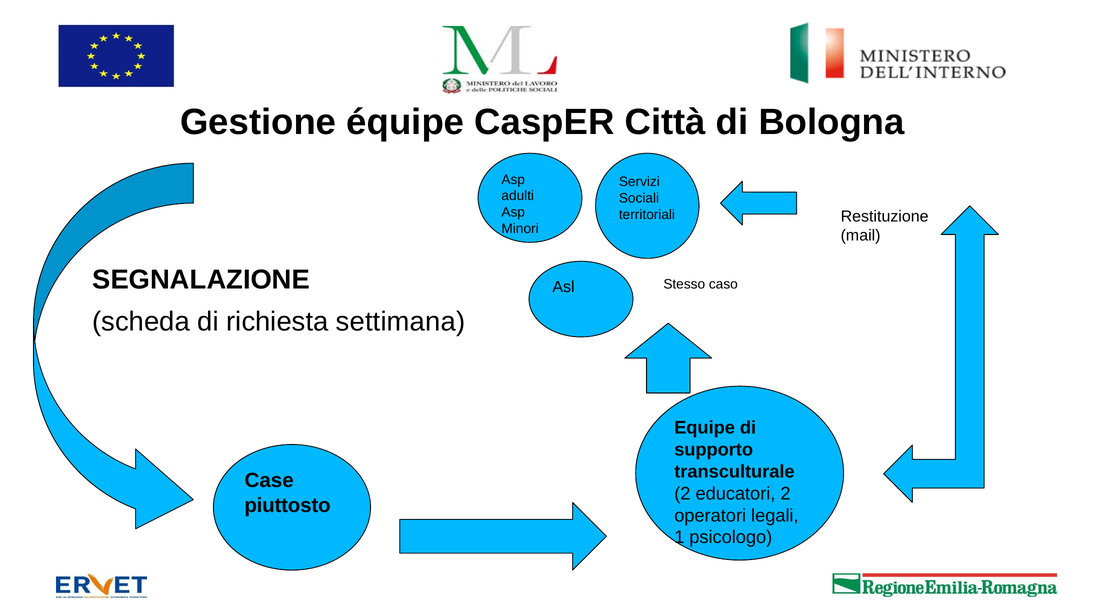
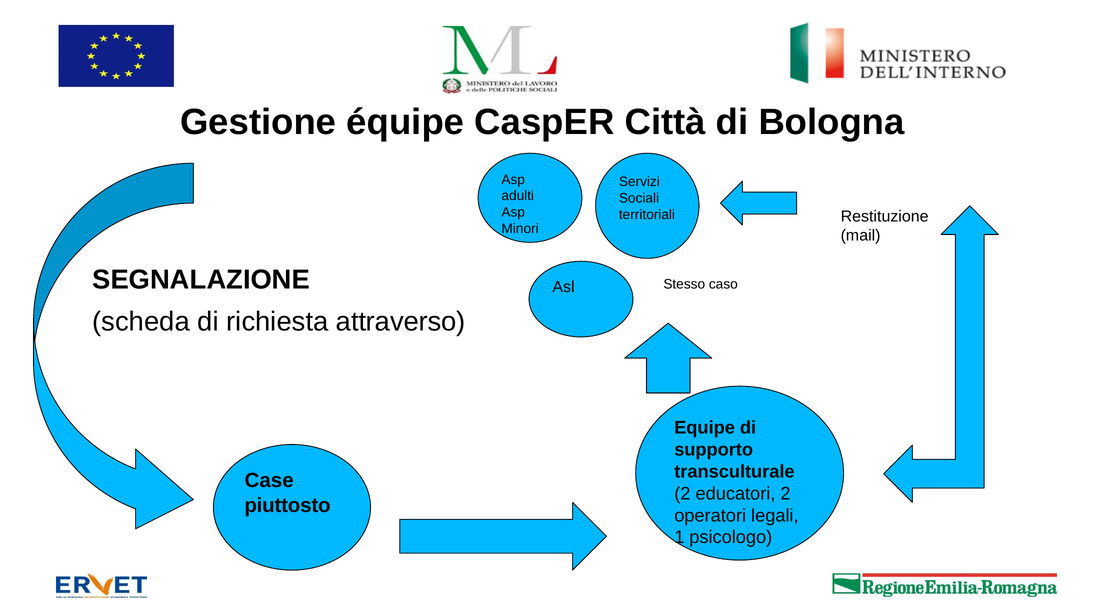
settimana: settimana -> attraverso (401, 322)
